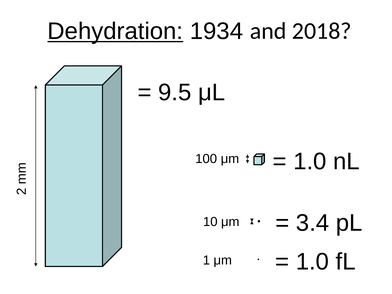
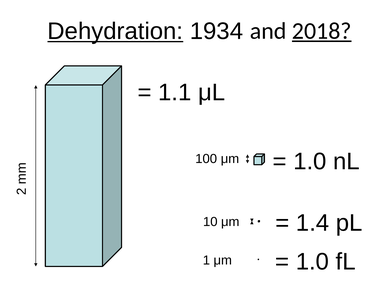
2018 underline: none -> present (322, 31)
9.5: 9.5 -> 1.1 (175, 92)
3.4: 3.4 -> 1.4 (313, 223)
